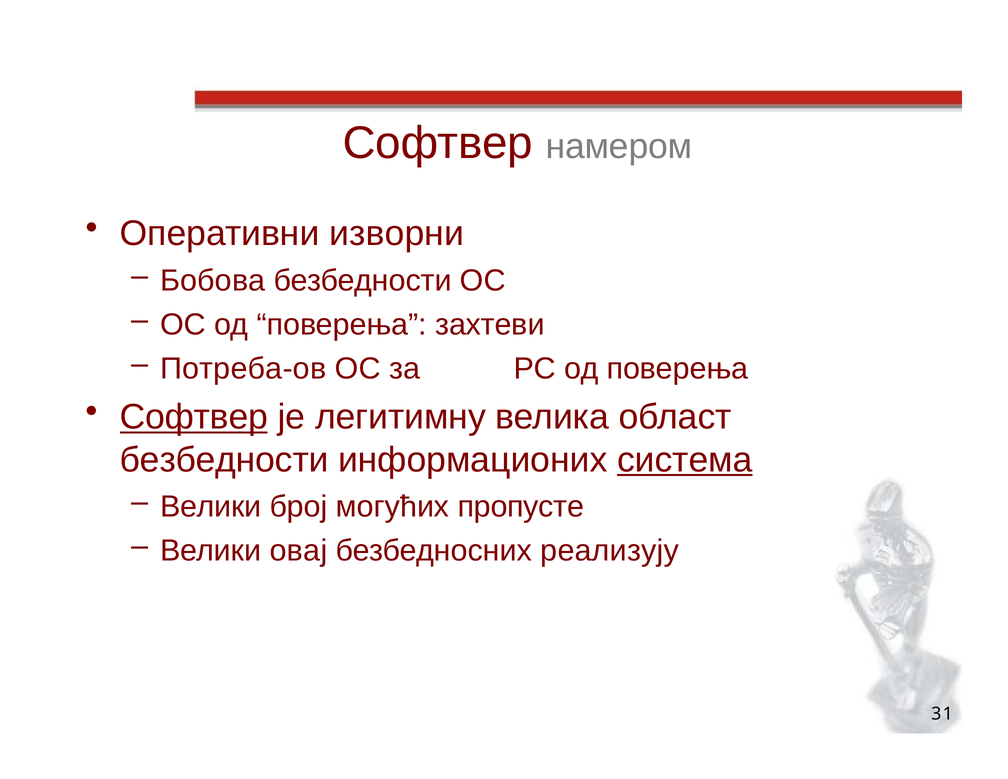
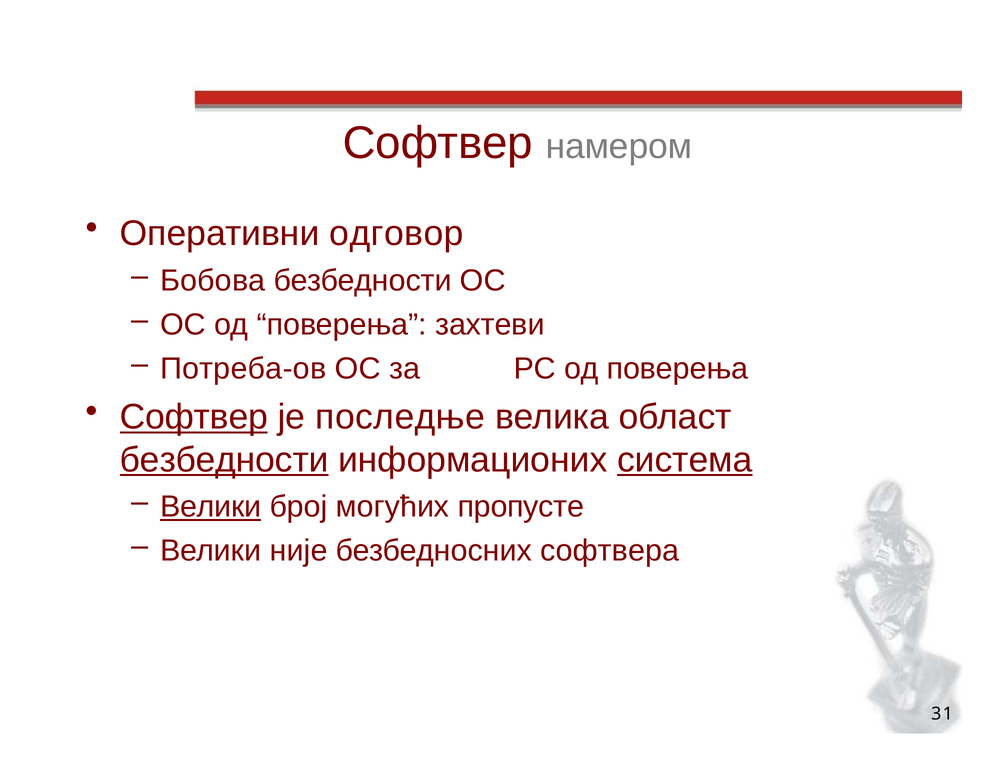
изворни: изворни -> одговор (397, 234)
легитимну: легитимну -> последње (400, 417)
безбeдности underline: none -> present (224, 460)
Велики underline: none -> present (211, 507)
овај: овај -> није (299, 551)
реализују: реализују -> софтвера (610, 551)
